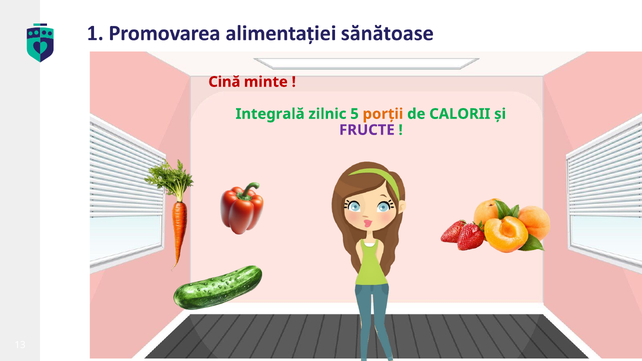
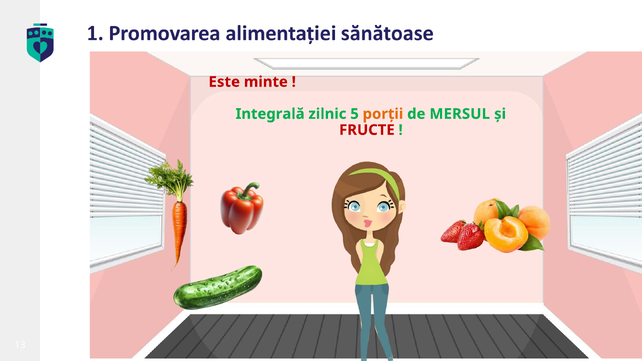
Cină: Cină -> Este (224, 82)
CALORII: CALORII -> MERSUL (460, 114)
FRUCTE colour: purple -> red (367, 130)
